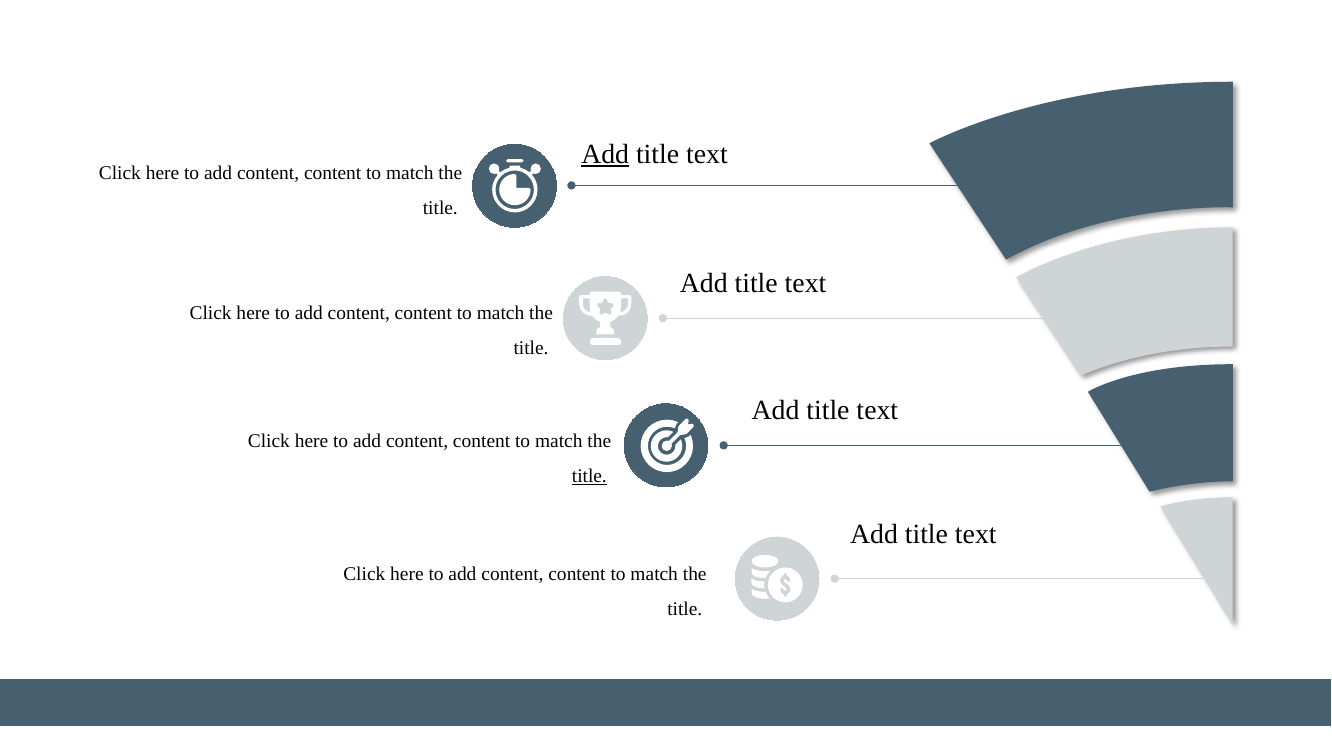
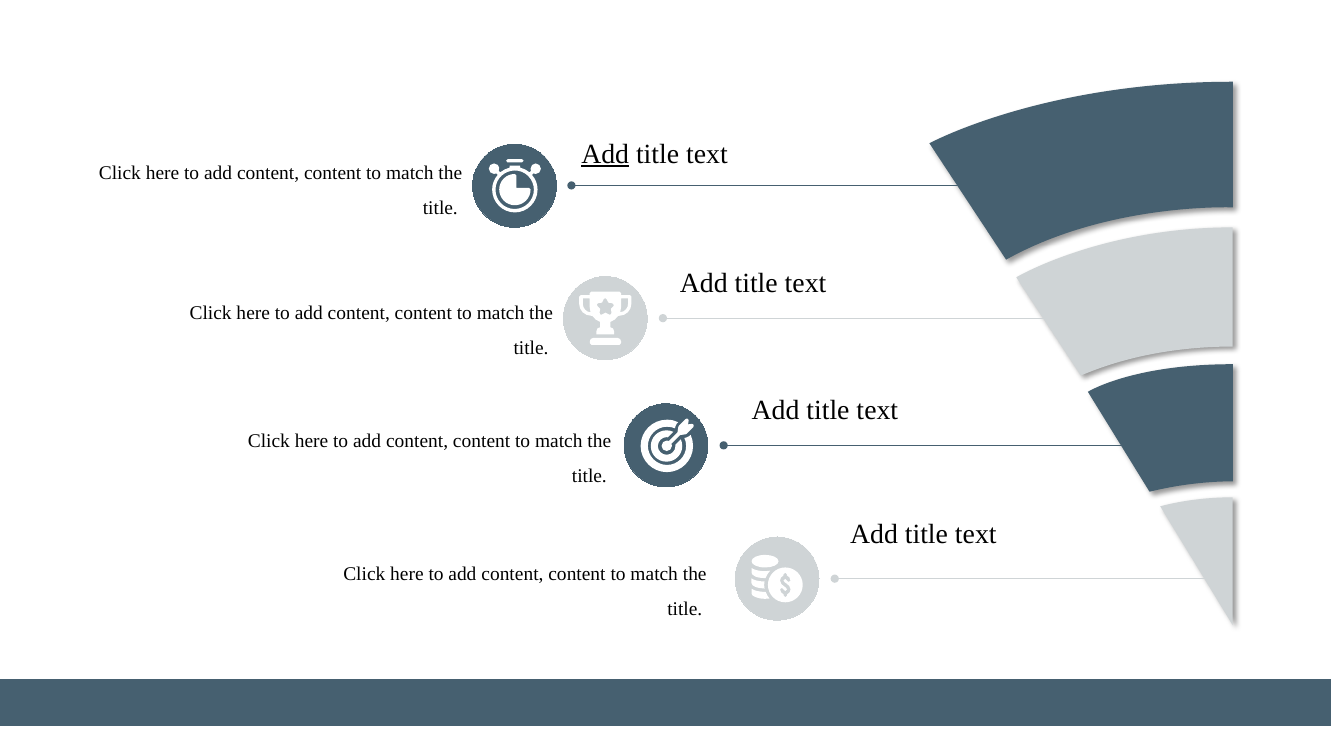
title underline: present -> none (589, 476)
